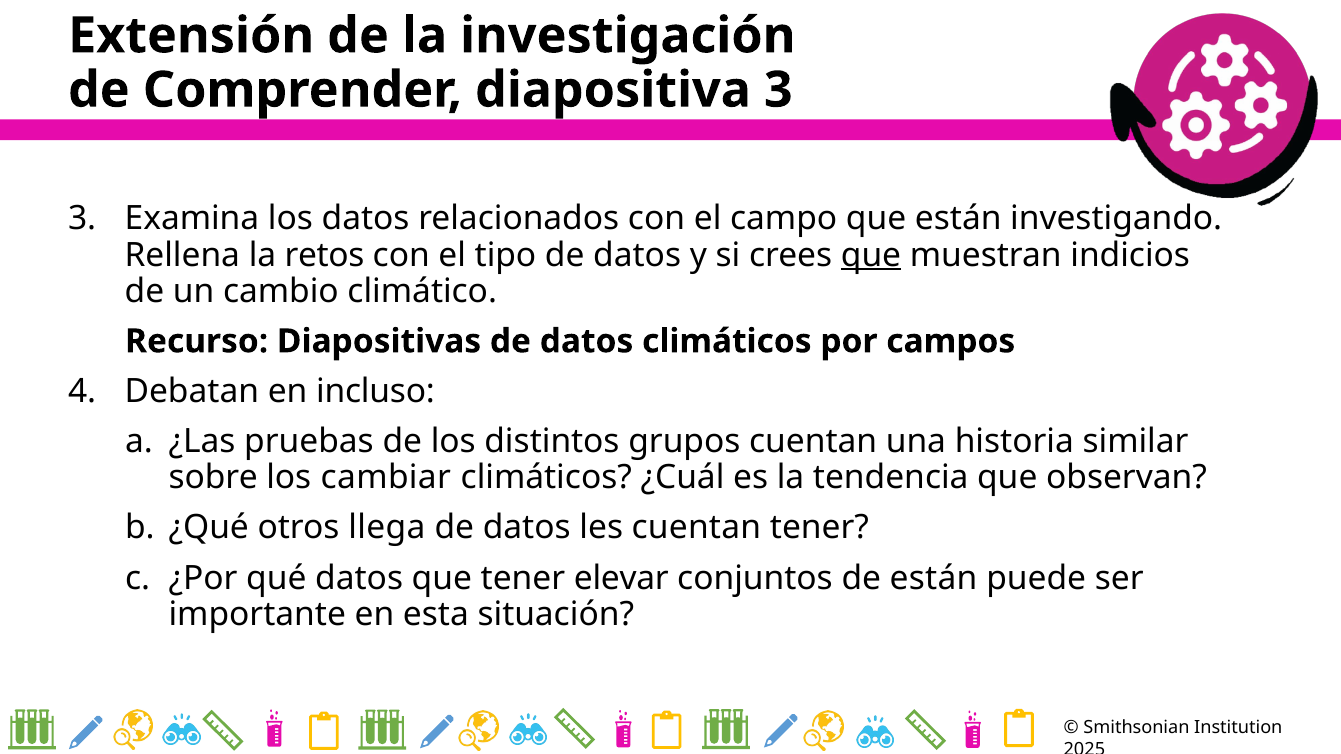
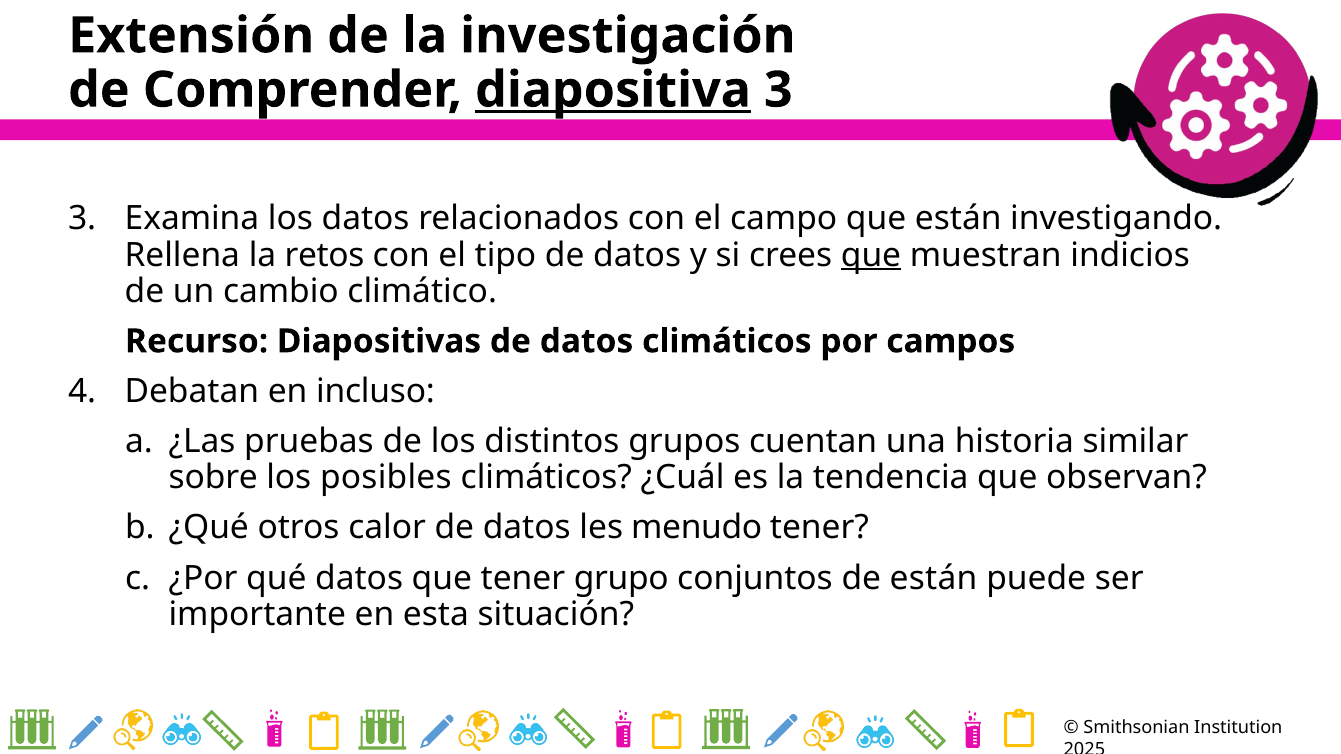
diapositiva underline: none -> present (613, 90)
cambiar: cambiar -> posibles (386, 478)
llega: llega -> calor (387, 528)
les cuentan: cuentan -> menudo (697, 528)
elevar: elevar -> grupo (621, 578)
